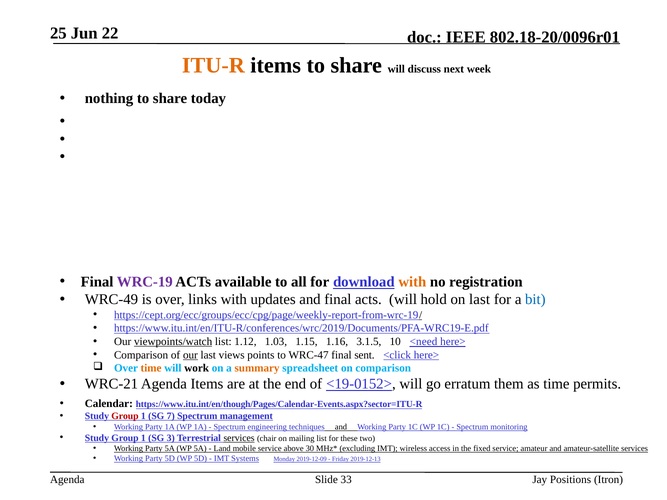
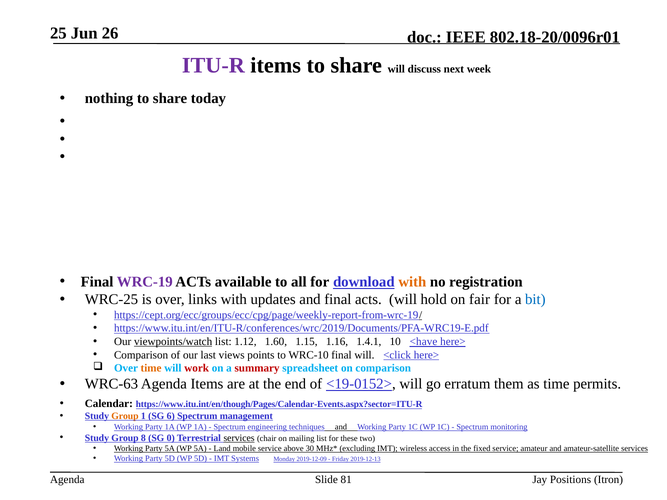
22: 22 -> 26 (110, 33)
ITU-R colour: orange -> purple (213, 65)
WRC-49: WRC-49 -> WRC-25 (111, 300)
on last: last -> fair (480, 300)
1.03: 1.03 -> 1.60 (276, 342)
3.1.5: 3.1.5 -> 1.4.1 (369, 342)
<need: <need -> <have (424, 342)
our underline: present -> none (190, 355)
WRC-47: WRC-47 -> WRC-10 (309, 355)
final sent: sent -> will (364, 355)
work colour: black -> red (197, 368)
summary colour: orange -> red (257, 368)
WRC-21: WRC-21 -> WRC-63 (111, 384)
Group colour: red -> orange (125, 416)
7: 7 -> 6 (171, 416)
1: 1 -> 8 (143, 438)
3: 3 -> 0 (171, 438)
33: 33 -> 81 (346, 480)
